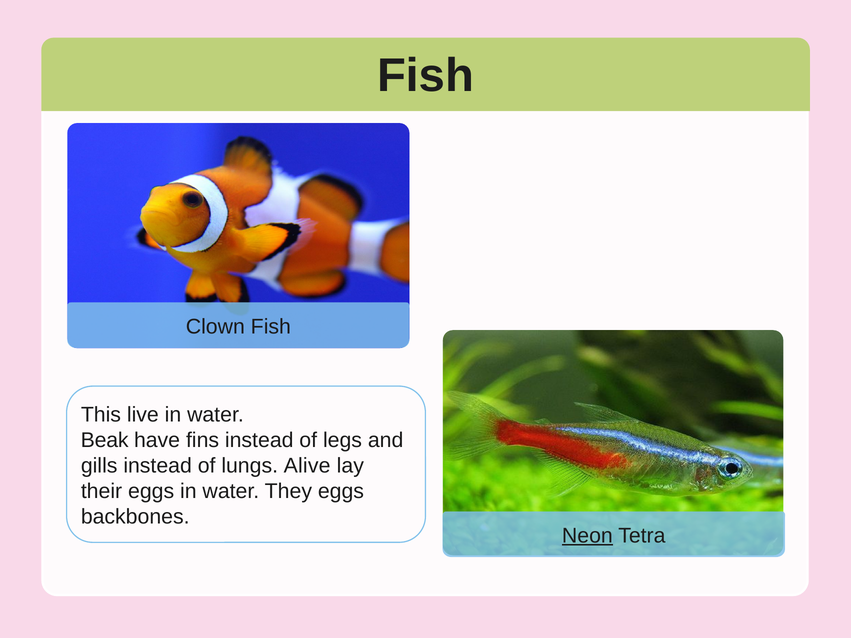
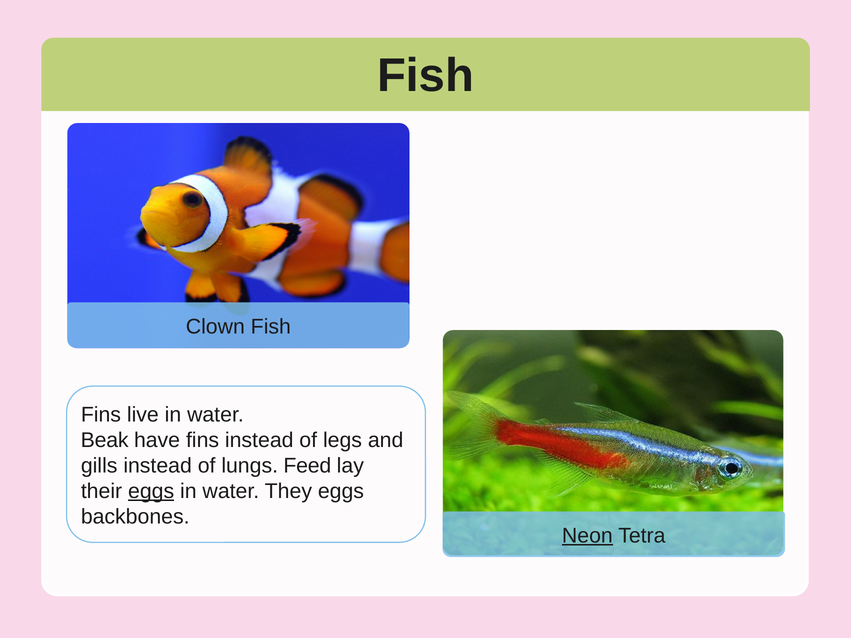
This: This -> Fins (101, 415)
Alive: Alive -> Feed (307, 466)
eggs underline: none -> present (151, 491)
